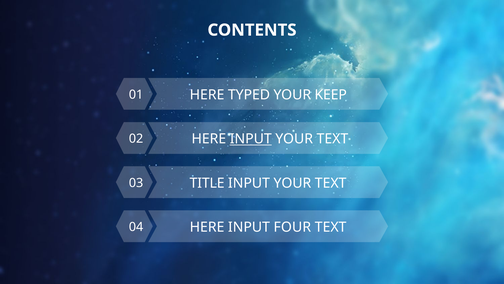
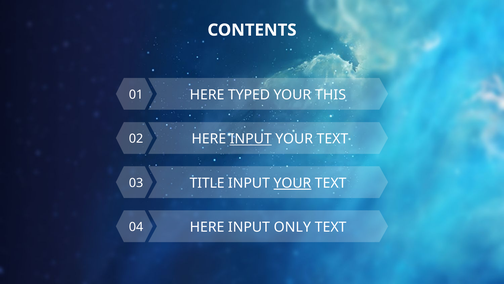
KEEP: KEEP -> THIS (331, 95)
YOUR underline: none -> present (292, 183)
FOUR: FOUR -> ONLY (292, 227)
